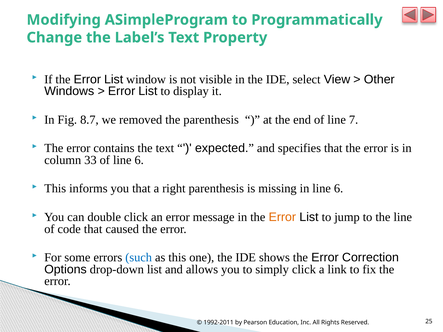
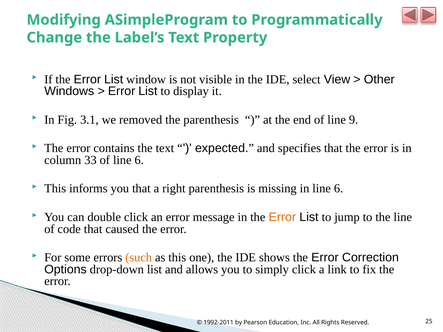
8.7: 8.7 -> 3.1 (89, 120)
7: 7 -> 9 (354, 120)
such colour: blue -> orange (139, 258)
